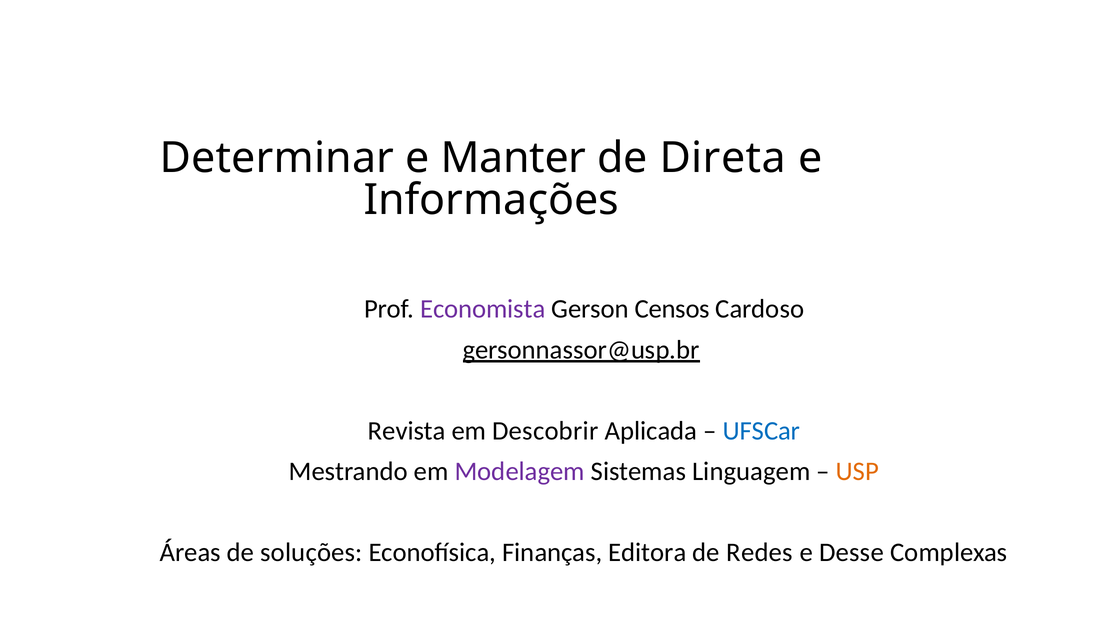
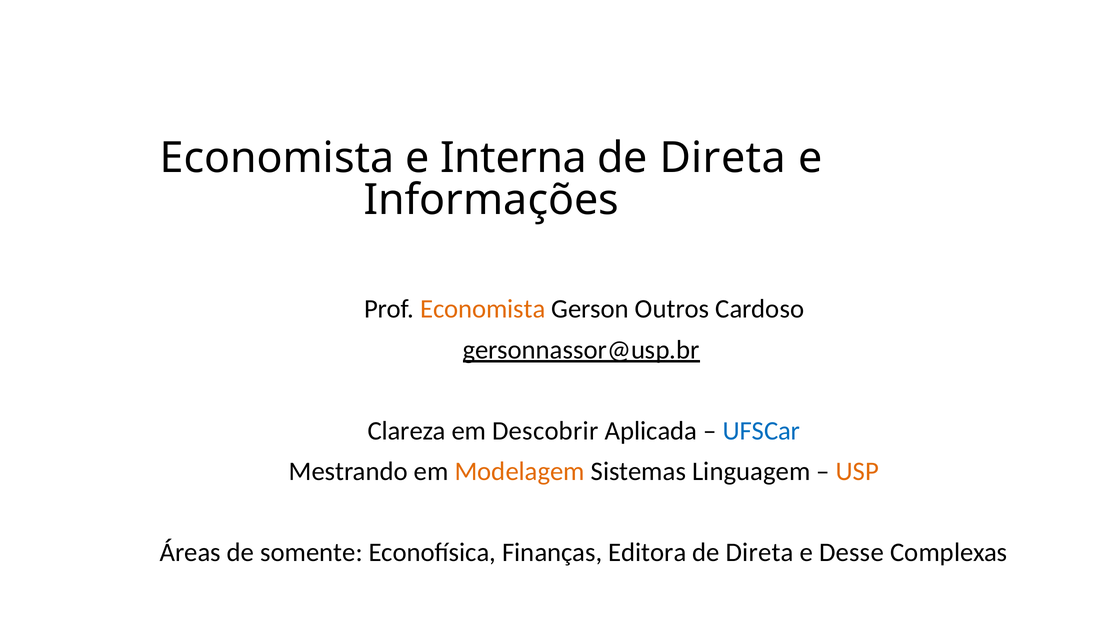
Determinar: Determinar -> Economista (277, 158)
Manter: Manter -> Interna (514, 158)
Economista colour: purple -> orange (483, 309)
Censos: Censos -> Outros (672, 309)
Revista: Revista -> Clareza (407, 431)
Modelagem colour: purple -> orange (520, 471)
soluções: soluções -> somente (311, 552)
Redes: Redes -> Direta (760, 552)
